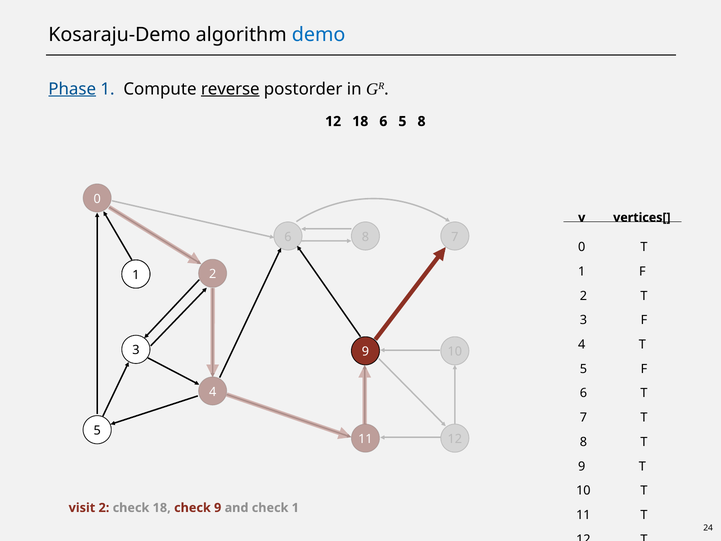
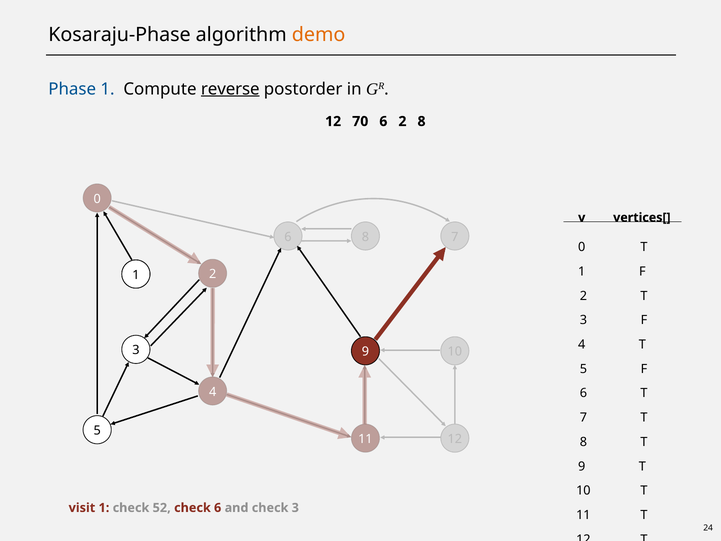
Kosaraju-Demo: Kosaraju-Demo -> Kosaraju-Phase (119, 35)
demo colour: blue -> orange (319, 35)
Phase underline: present -> none (72, 89)
12 18: 18 -> 70 (360, 121)
6 5: 5 -> 2 (402, 121)
visit 2: 2 -> 1 (104, 508)
check 18: 18 -> 52 (162, 508)
check 9: 9 -> 6 (218, 508)
check 1: 1 -> 3 (295, 508)
